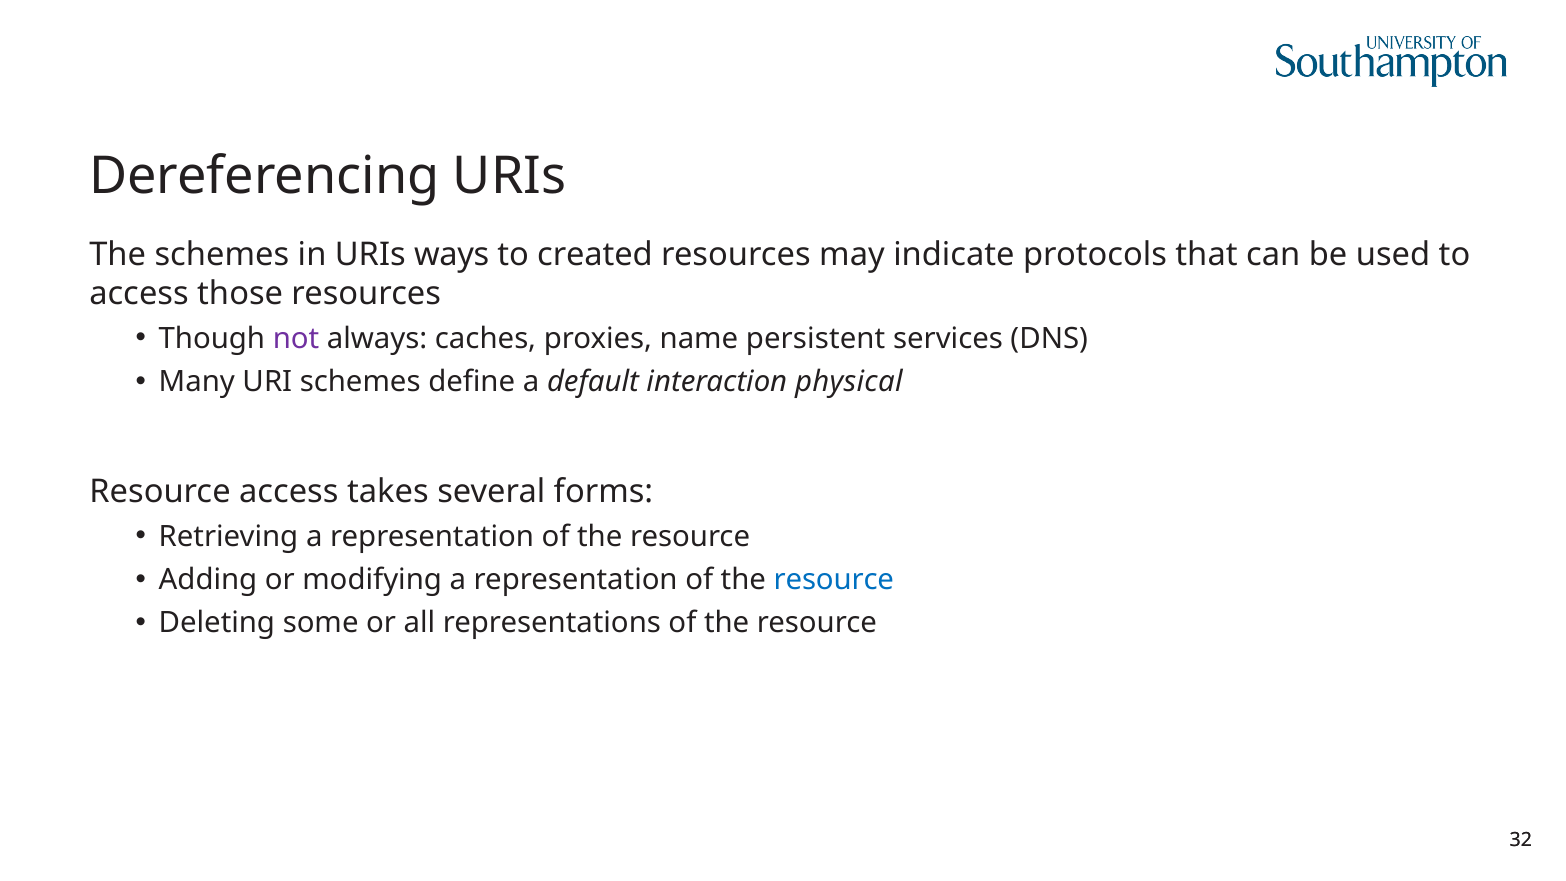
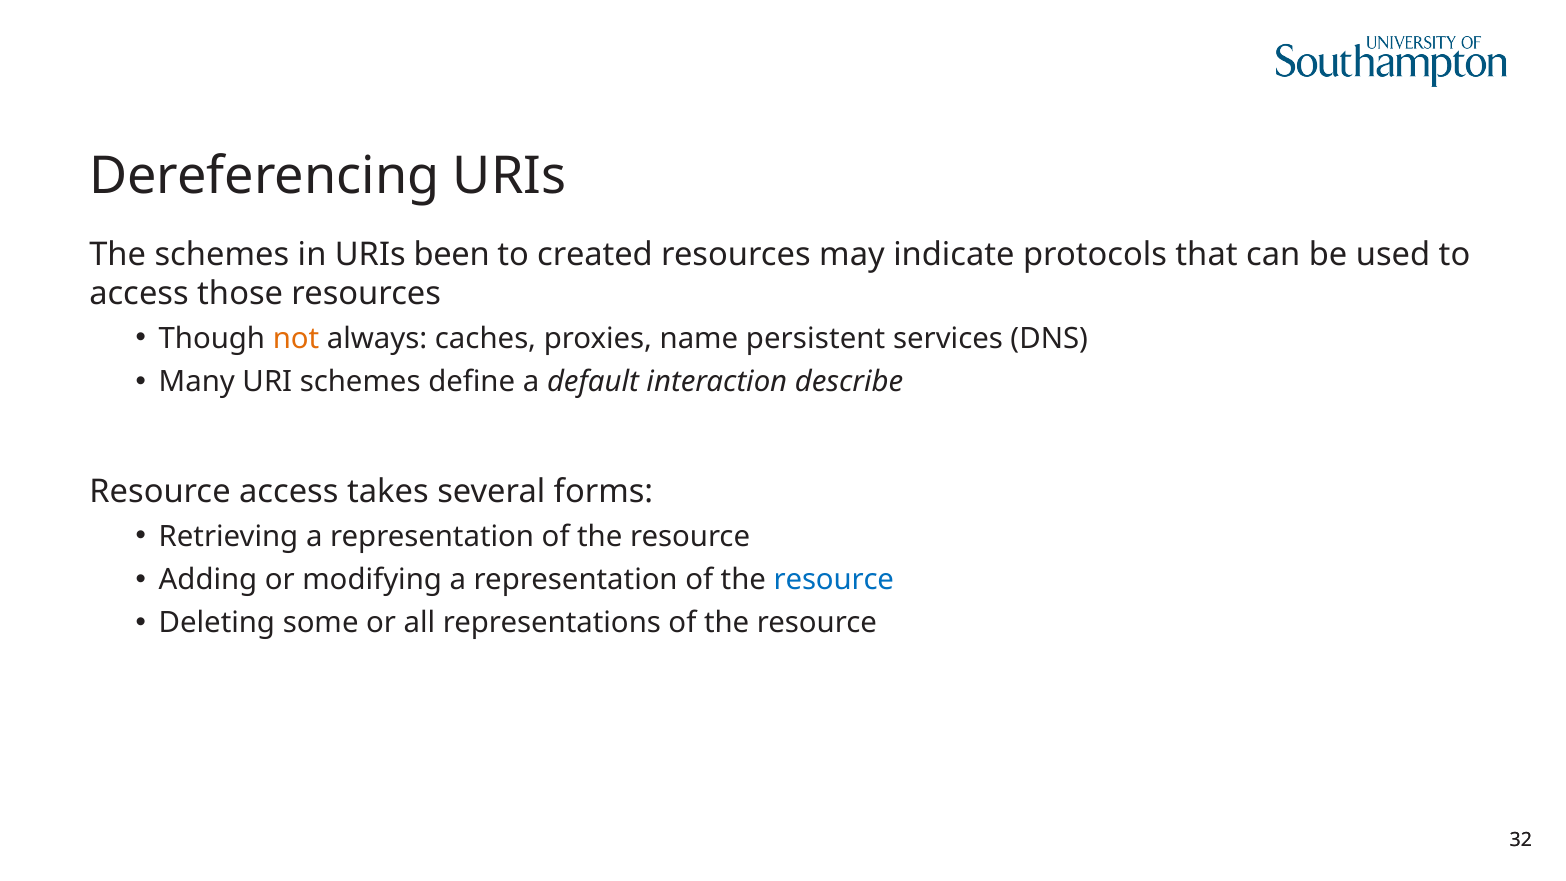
ways: ways -> been (452, 254)
not colour: purple -> orange (296, 339)
physical: physical -> describe (849, 382)
